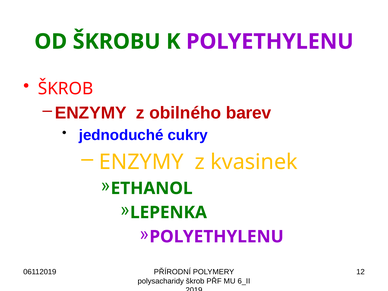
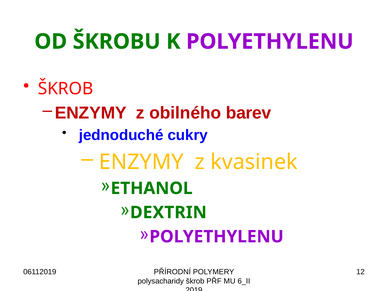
LEPENKA: LEPENKA -> DEXTRIN (168, 212)
